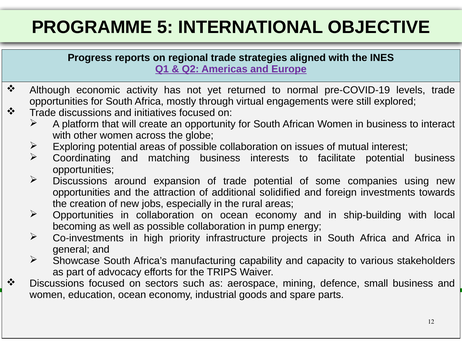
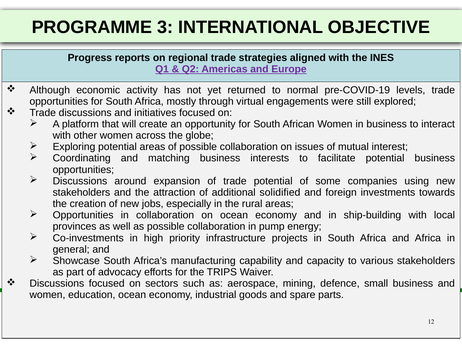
5: 5 -> 3 (165, 27)
opportunities: opportunities -> stakeholders (81, 193)
becoming: becoming -> provinces (75, 227)
